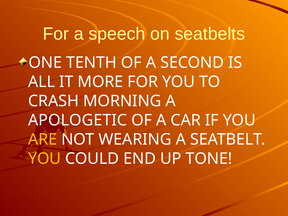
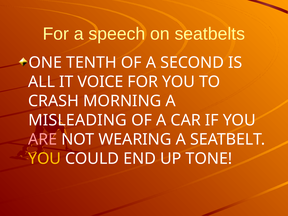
MORE: MORE -> VOICE (100, 82)
APOLOGETIC: APOLOGETIC -> MISLEADING (78, 120)
ARE colour: yellow -> pink (43, 139)
